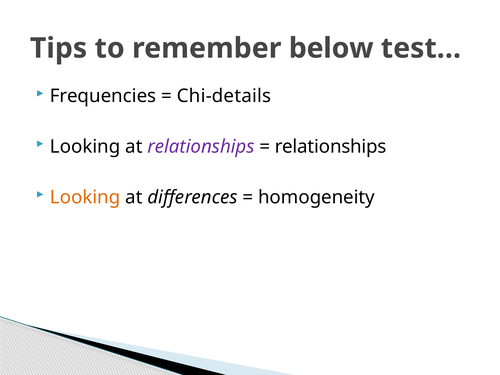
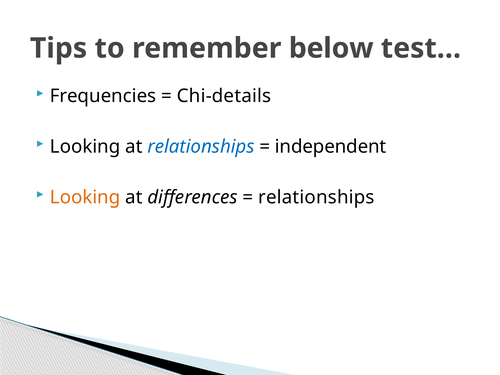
relationships colour: purple -> blue (201, 147)
relationships: relationships -> independent (331, 147)
homogeneity: homogeneity -> relationships (316, 197)
